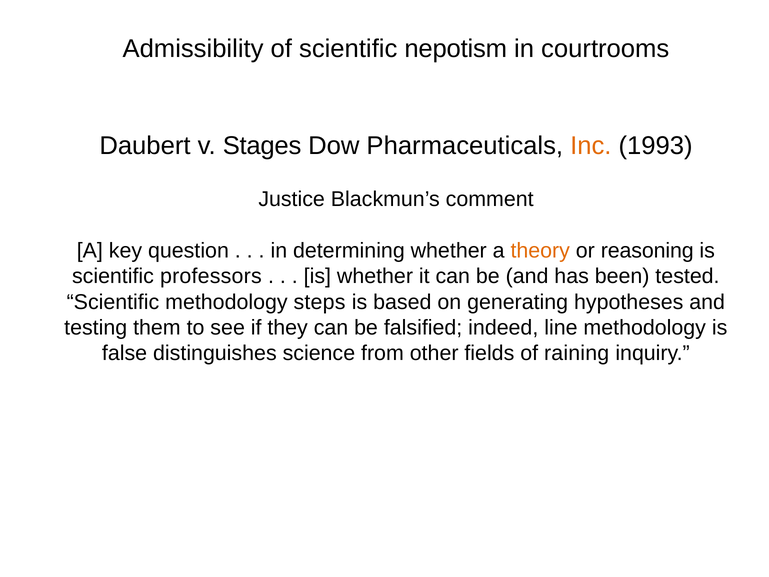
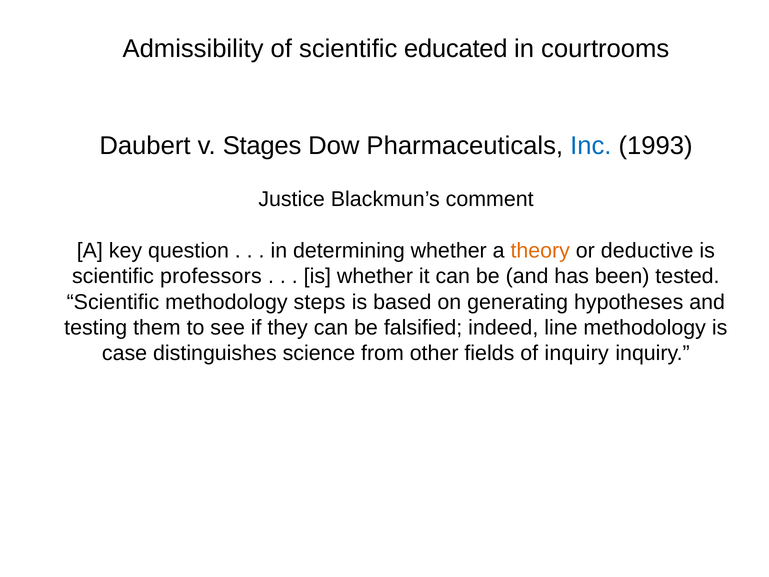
nepotism: nepotism -> educated (456, 49)
Inc colour: orange -> blue (591, 146)
reasoning: reasoning -> deductive (647, 251)
false: false -> case (125, 353)
of raining: raining -> inquiry (577, 353)
